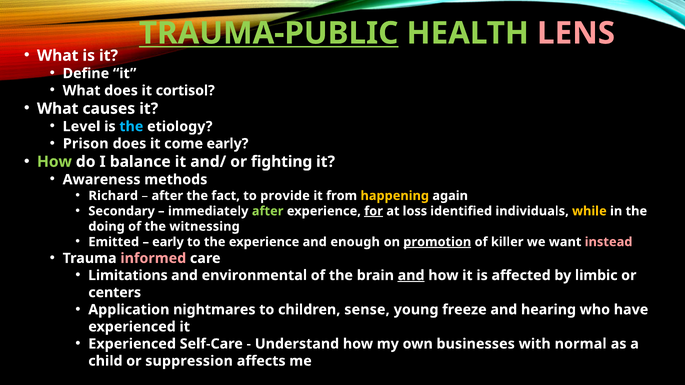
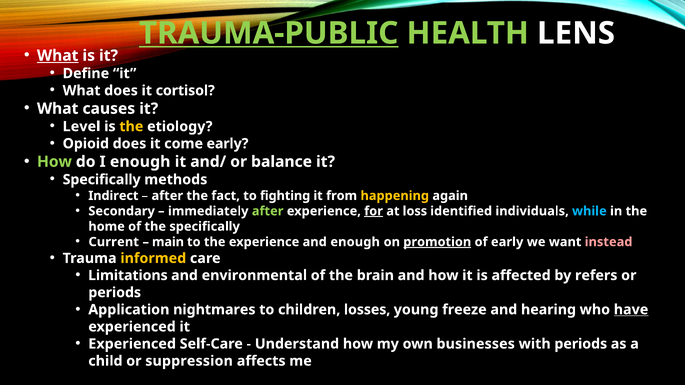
LENS colour: pink -> white (576, 33)
What underline: none -> present (58, 56)
the colour: light blue -> yellow (131, 127)
Prison: Prison -> Opioid (86, 144)
I balance: balance -> enough (140, 162)
fighting: fighting -> balance (282, 162)
Awareness: Awareness -> Specifically (102, 180)
Richard: Richard -> Indirect (113, 196)
provide: provide -> fighting (285, 196)
while colour: yellow -> light blue (589, 211)
doing: doing -> home (107, 227)
the witnessing: witnessing -> specifically (205, 227)
Emitted: Emitted -> Current (114, 242)
early: early -> main (168, 242)
of killer: killer -> early (507, 242)
informed colour: pink -> yellow (153, 258)
and underline: present -> none (411, 276)
limbic: limbic -> refers (596, 276)
centers: centers -> periods (115, 293)
sense: sense -> losses (367, 310)
have underline: none -> present (631, 310)
with normal: normal -> periods (581, 344)
